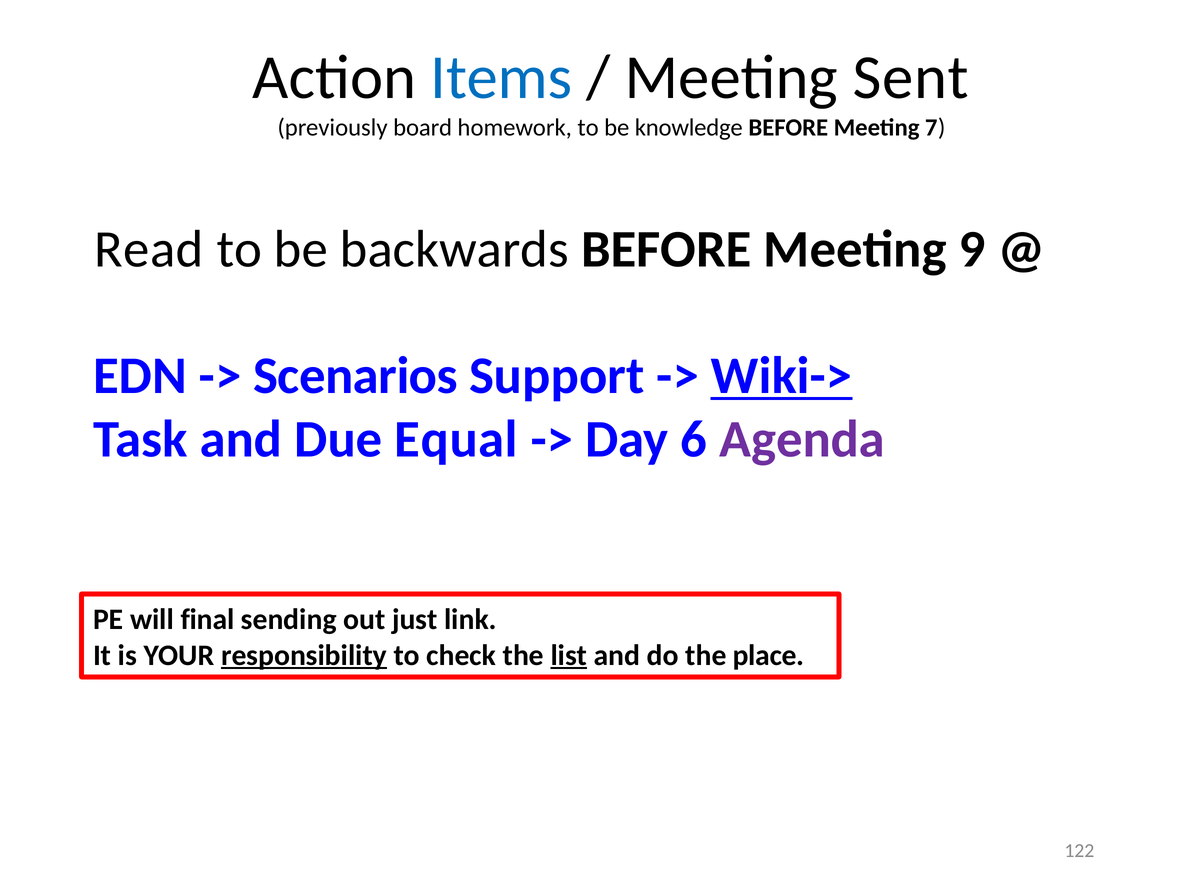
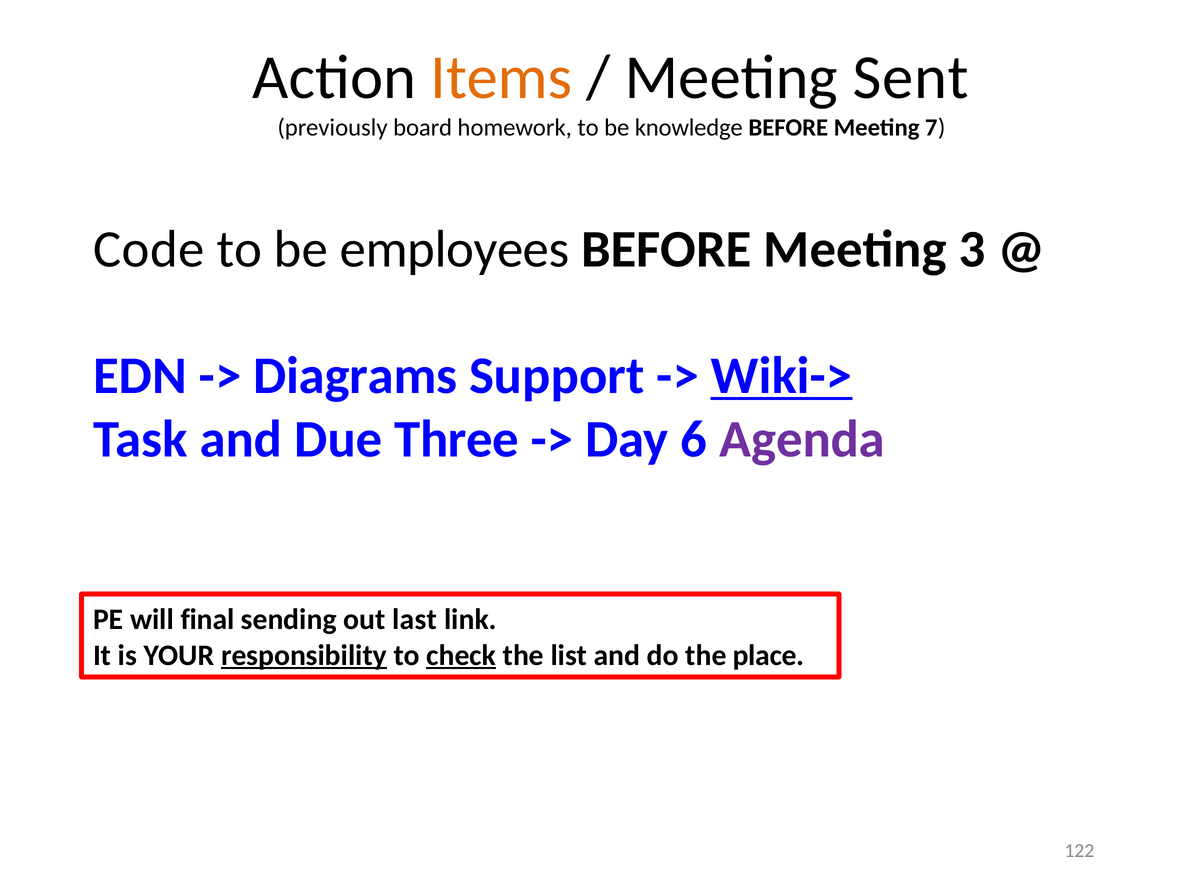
Items colour: blue -> orange (501, 78)
Read: Read -> Code (149, 249)
backwards: backwards -> employees (455, 249)
9: 9 -> 3 (972, 249)
Scenarios: Scenarios -> Diagrams (355, 376)
Equal: Equal -> Three (457, 439)
just: just -> last (415, 620)
check underline: none -> present (461, 655)
list underline: present -> none (569, 655)
